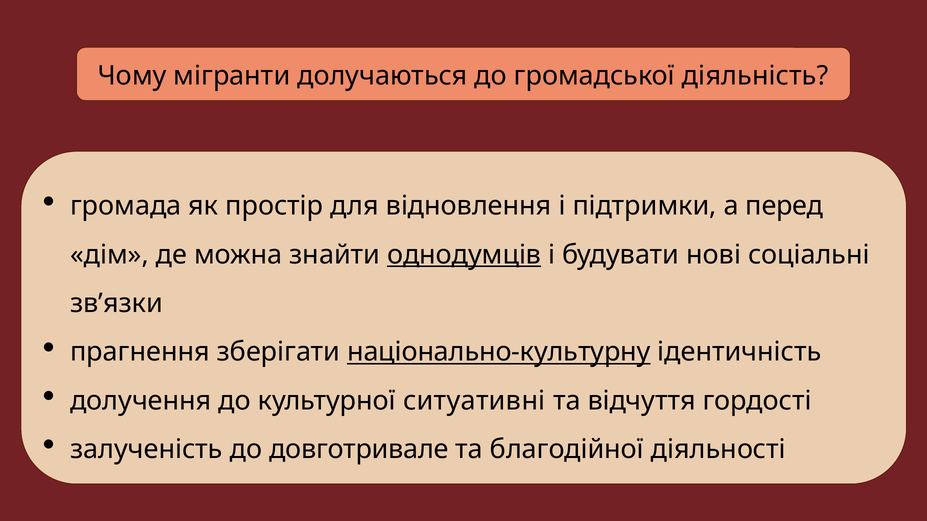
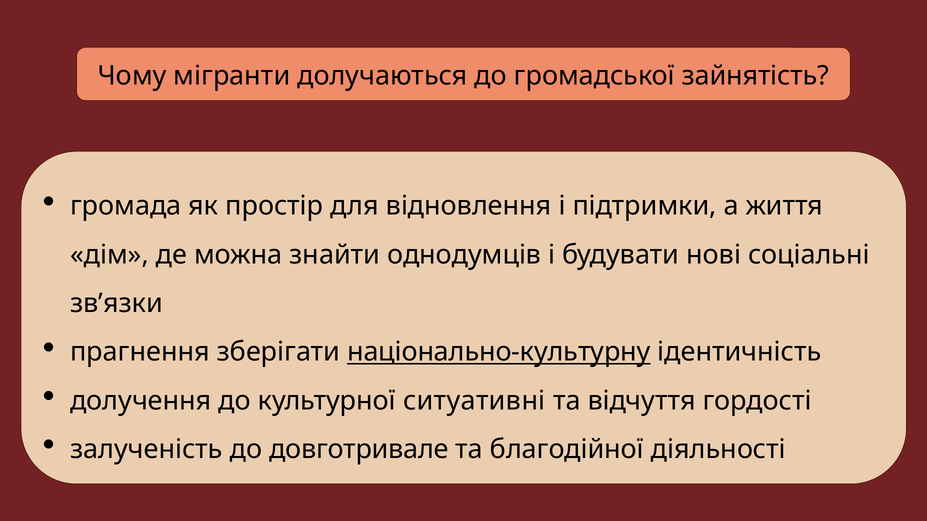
діяльність: діяльність -> зайнятість (755, 76)
перед: перед -> життя (784, 206)
однодумців underline: present -> none (464, 255)
